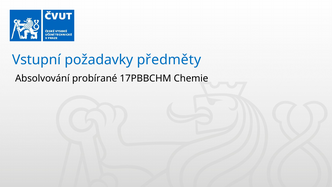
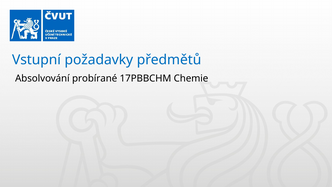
předměty: předměty -> předmětů (169, 60)
